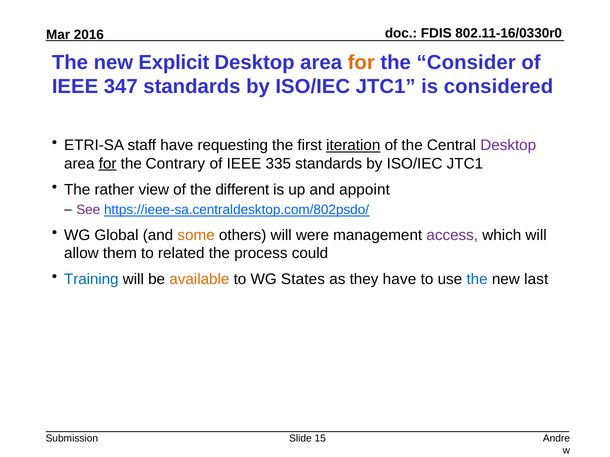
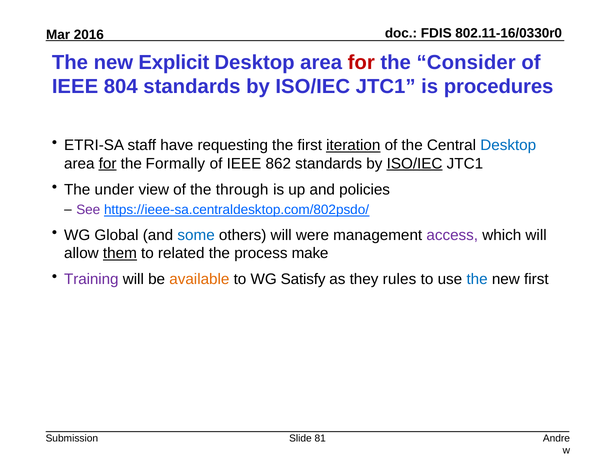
for colour: orange -> red (361, 62)
347: 347 -> 804 (121, 87)
considered: considered -> procedures (499, 87)
Desktop colour: purple -> blue (508, 145)
Contrary: Contrary -> Formally (175, 164)
335: 335 -> 862 (278, 164)
ISO/IEC underline: none -> present (415, 164)
rather: rather -> under (114, 190)
different: different -> through (242, 190)
appoint: appoint -> policies (365, 190)
some colour: orange -> blue (196, 235)
them underline: none -> present (120, 254)
could: could -> make (310, 254)
Training colour: blue -> purple (91, 280)
States: States -> Satisfy (303, 280)
they have: have -> rules (399, 280)
new last: last -> first (536, 280)
15: 15 -> 81 (320, 439)
